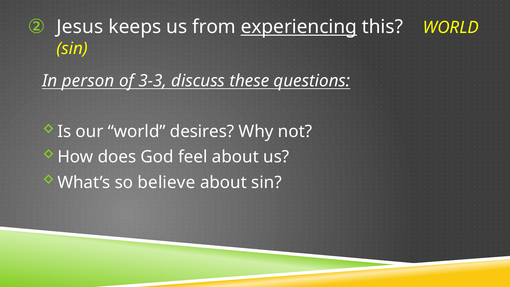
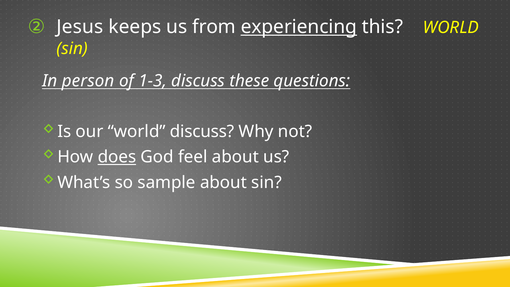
3-3: 3-3 -> 1-3 (153, 81)
world desires: desires -> discuss (202, 132)
does underline: none -> present (117, 157)
believe: believe -> sample (167, 182)
